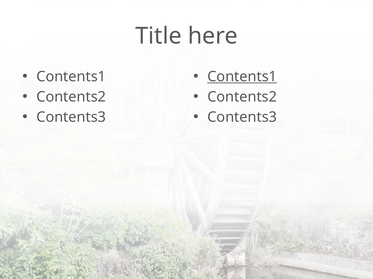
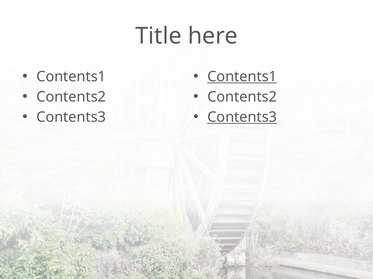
Contents3 underline: none -> present (242, 118)
